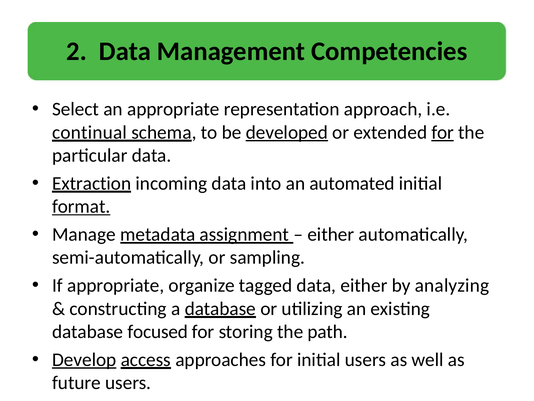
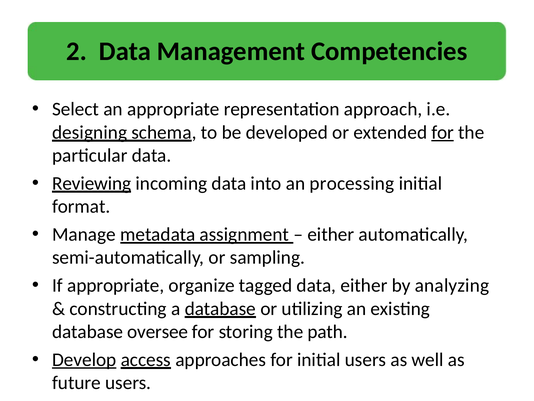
continual: continual -> designing (90, 132)
developed underline: present -> none (287, 132)
Extraction: Extraction -> Reviewing (92, 183)
automated: automated -> processing (352, 183)
format underline: present -> none (81, 206)
focused: focused -> oversee (158, 331)
